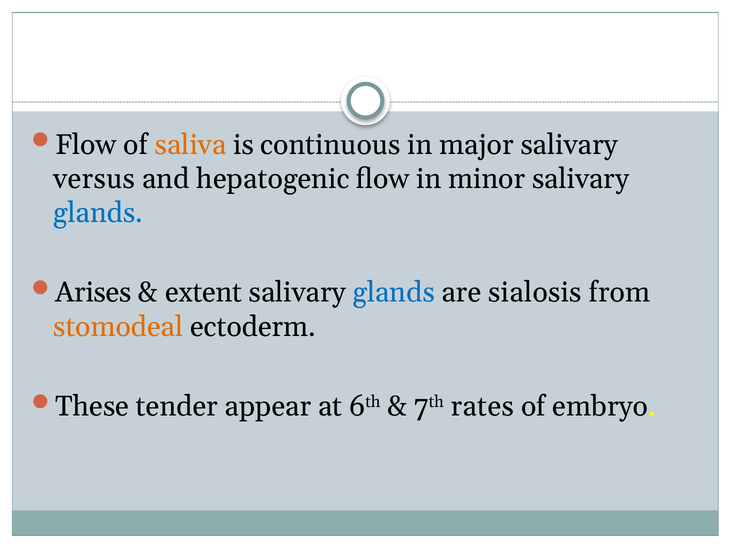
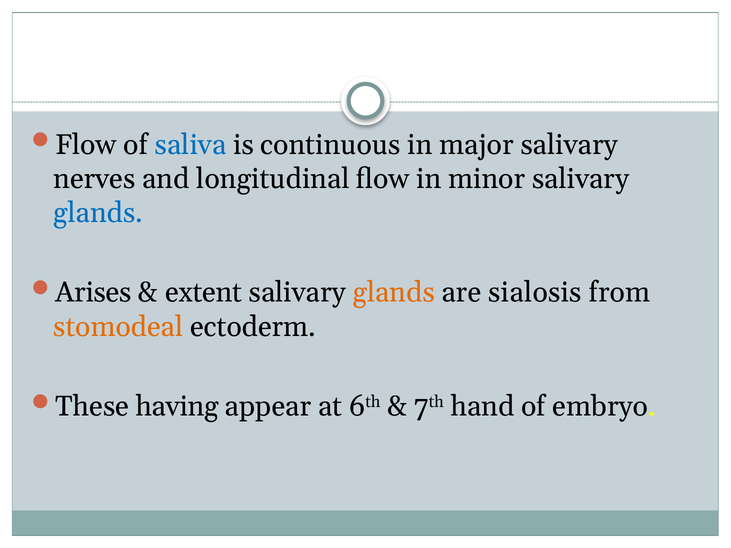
saliva colour: orange -> blue (191, 145)
versus: versus -> nerves (94, 179)
hepatogenic: hepatogenic -> longitudinal (273, 179)
glands colour: blue -> orange (394, 293)
tender: tender -> having (177, 406)
rates: rates -> hand (483, 406)
